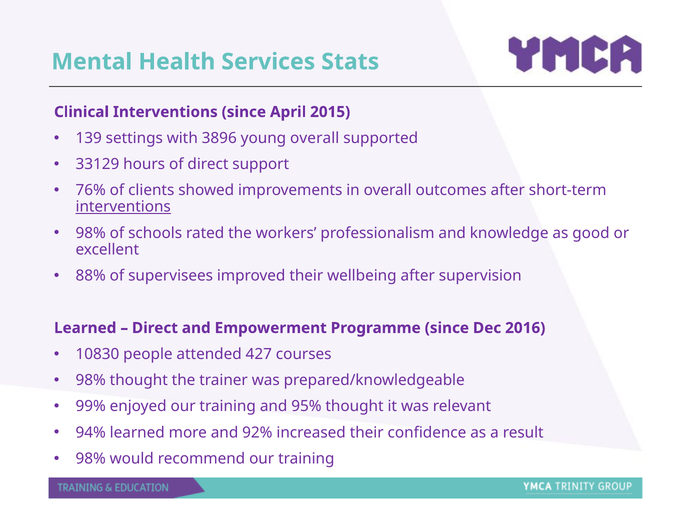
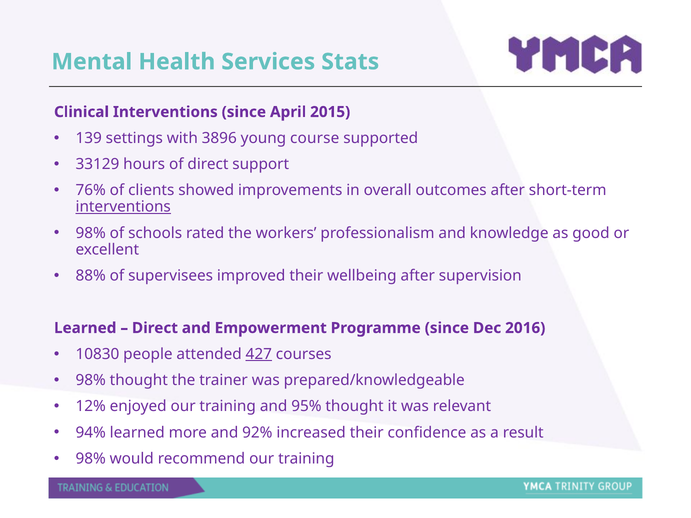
young overall: overall -> course (315, 138)
427 underline: none -> present (259, 354)
99%: 99% -> 12% (91, 407)
